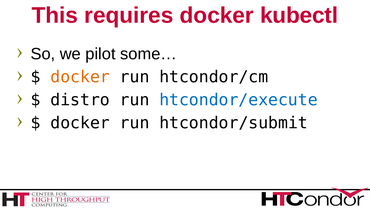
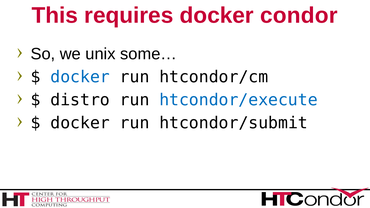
kubectl: kubectl -> condor (299, 15)
pilot: pilot -> unix (101, 54)
docker colour: orange -> blue (80, 77)
